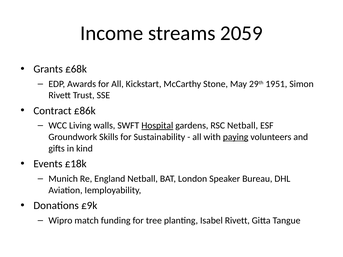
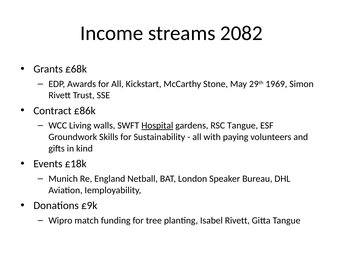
2059: 2059 -> 2082 (241, 33)
1951: 1951 -> 1969 (276, 84)
RSC Netball: Netball -> Tangue (243, 126)
paying underline: present -> none (236, 137)
